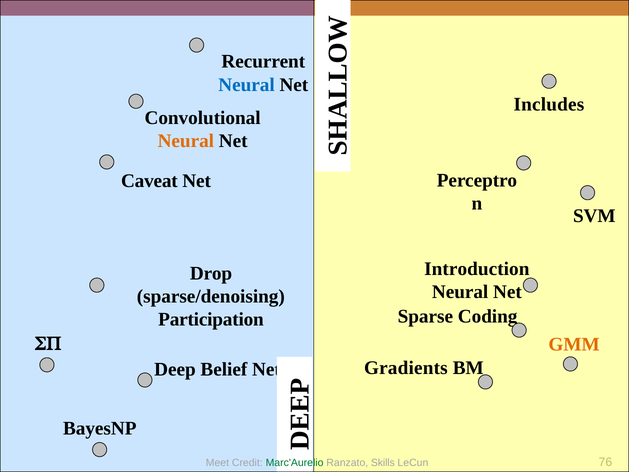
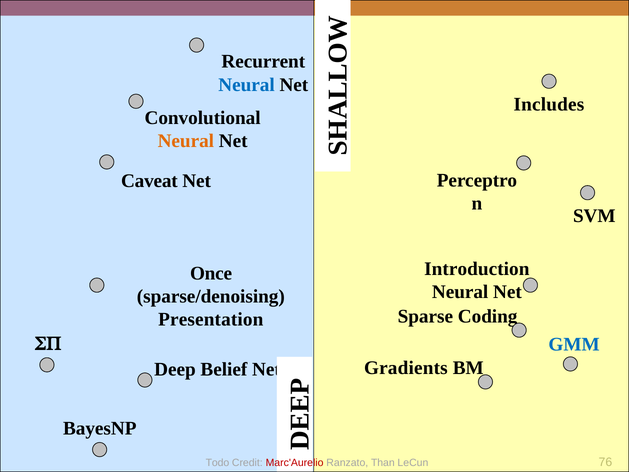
Drop: Drop -> Once (211, 273)
Participation: Participation -> Presentation (211, 319)
GMM colour: orange -> blue (574, 344)
Meet: Meet -> Todo (217, 463)
Marc'Aurelio colour: green -> red (295, 463)
Skills: Skills -> Than (383, 463)
